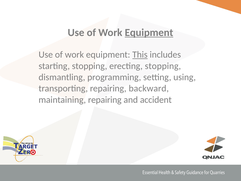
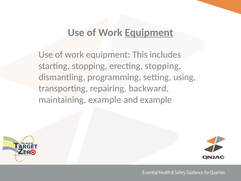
This underline: present -> none (140, 55)
maintaining repairing: repairing -> example (105, 100)
and accident: accident -> example (156, 100)
